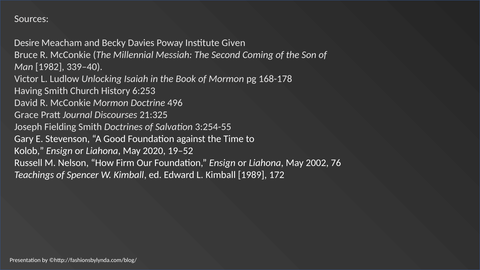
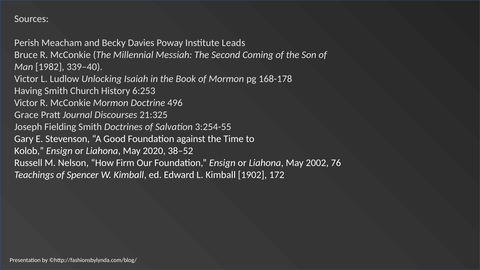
Desire: Desire -> Perish (27, 43)
Given: Given -> Leads (233, 43)
David: David -> Victor (26, 103)
19–52: 19–52 -> 38–52 (181, 151)
1989: 1989 -> 1902 (252, 175)
